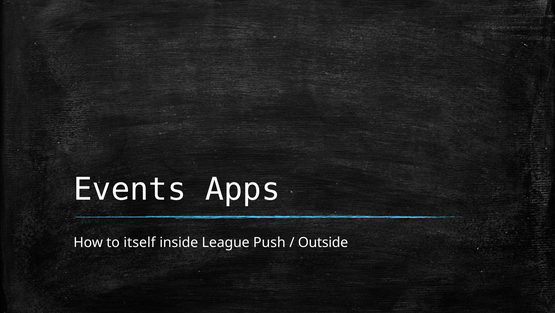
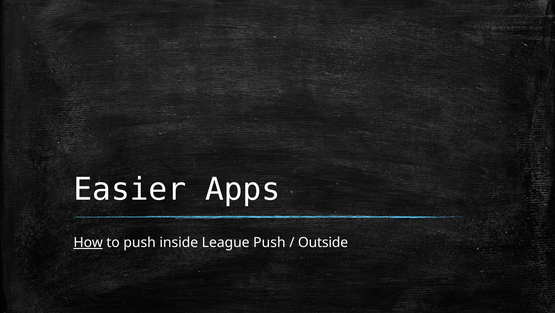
Events: Events -> Easier (130, 189)
How underline: none -> present (88, 242)
to itself: itself -> push (140, 242)
